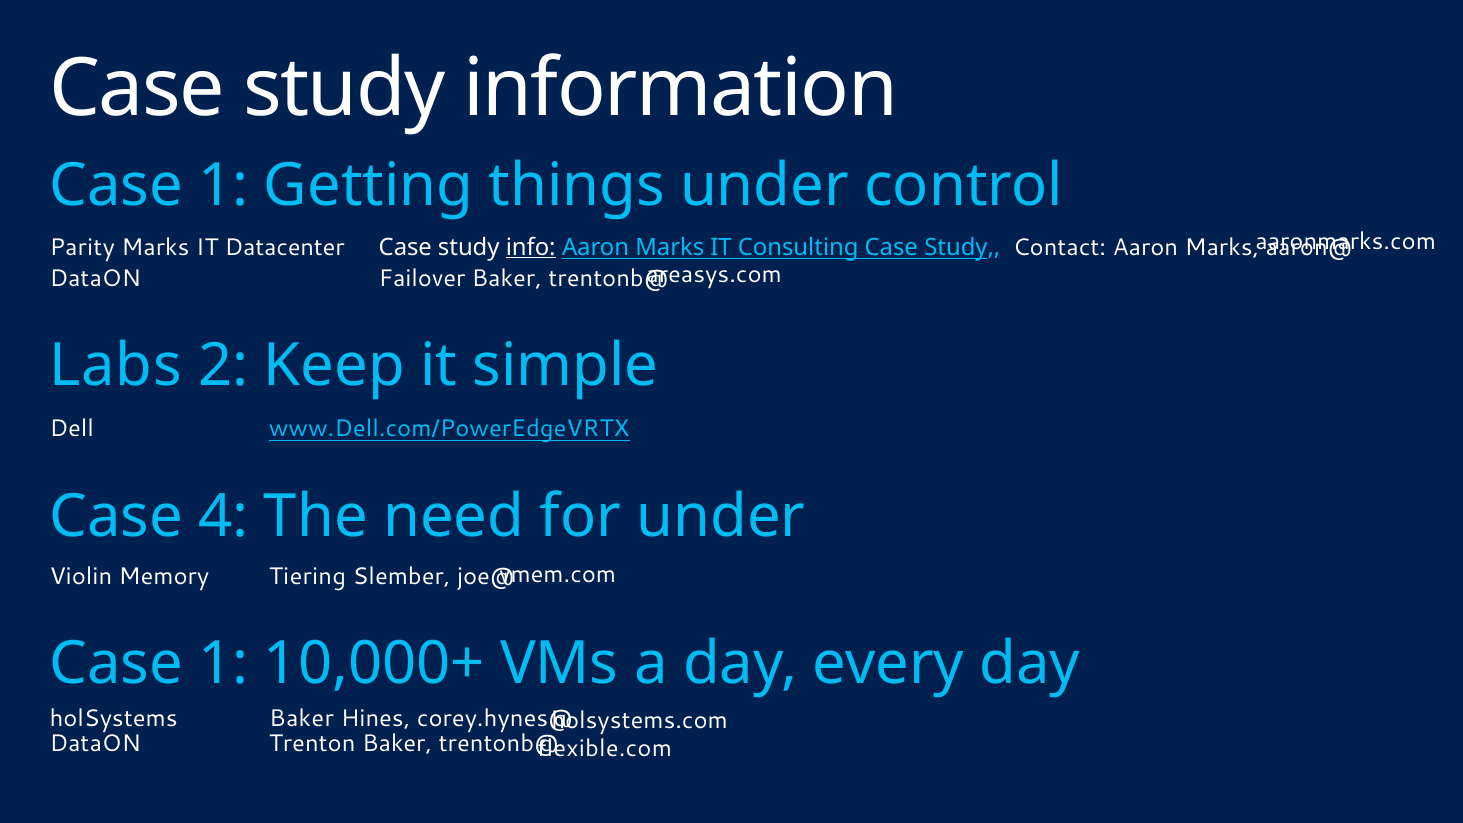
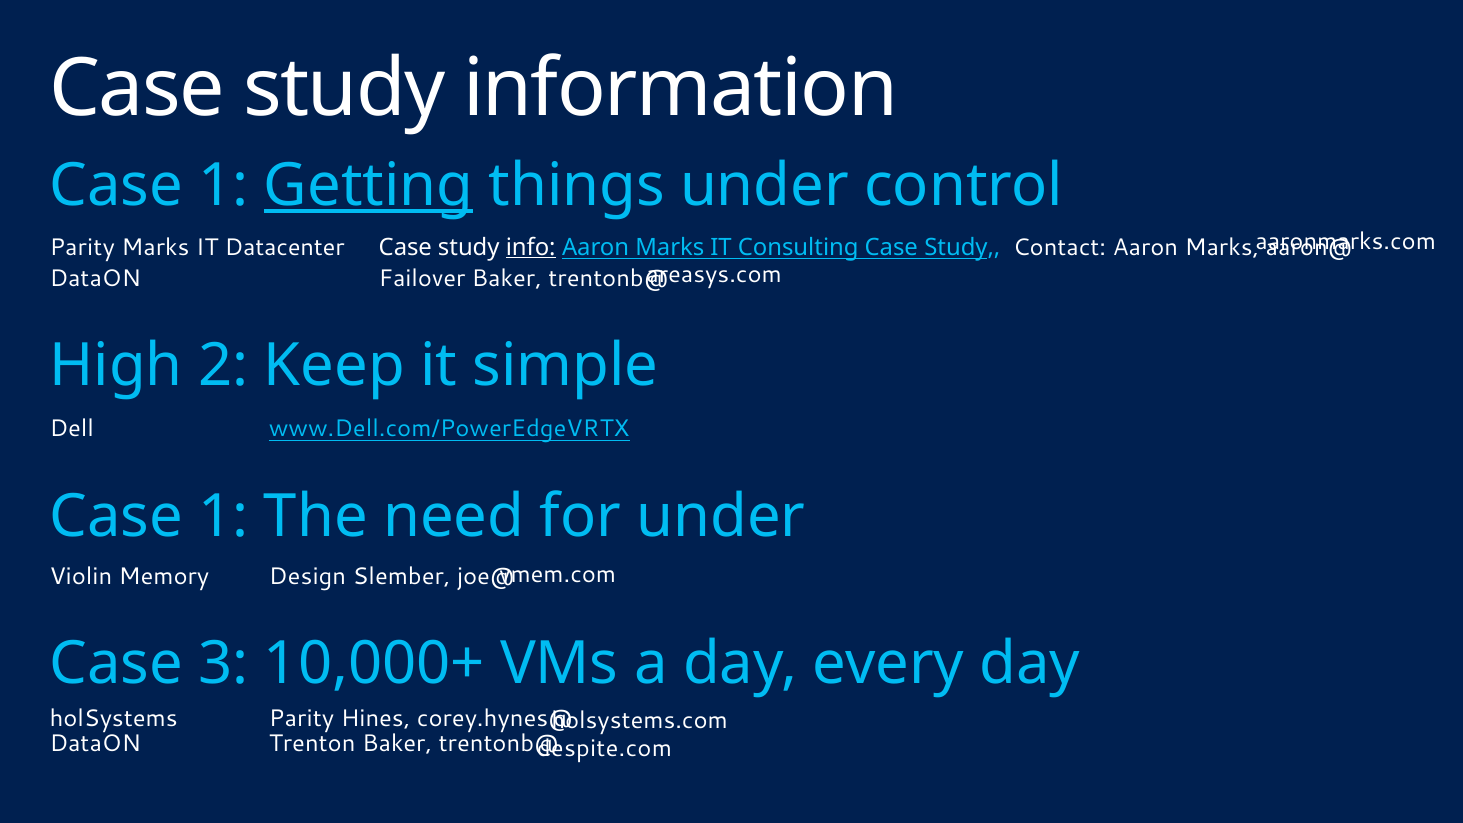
Getting underline: none -> present (369, 185)
Labs: Labs -> High (116, 366)
4: 4 -> 1 (223, 517)
Tiering: Tiering -> Design (308, 576)
1: 1 -> 3 (223, 664)
holSystems Baker: Baker -> Parity (302, 718)
flexible.com: flexible.com -> despite.com (604, 749)
